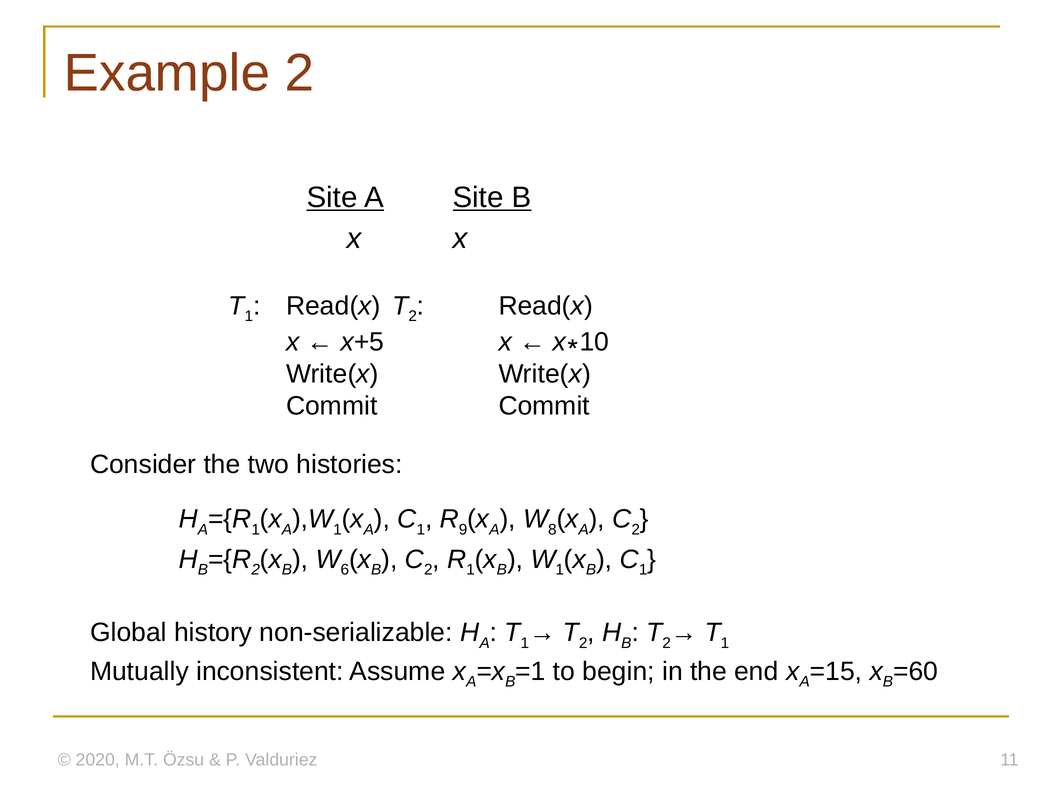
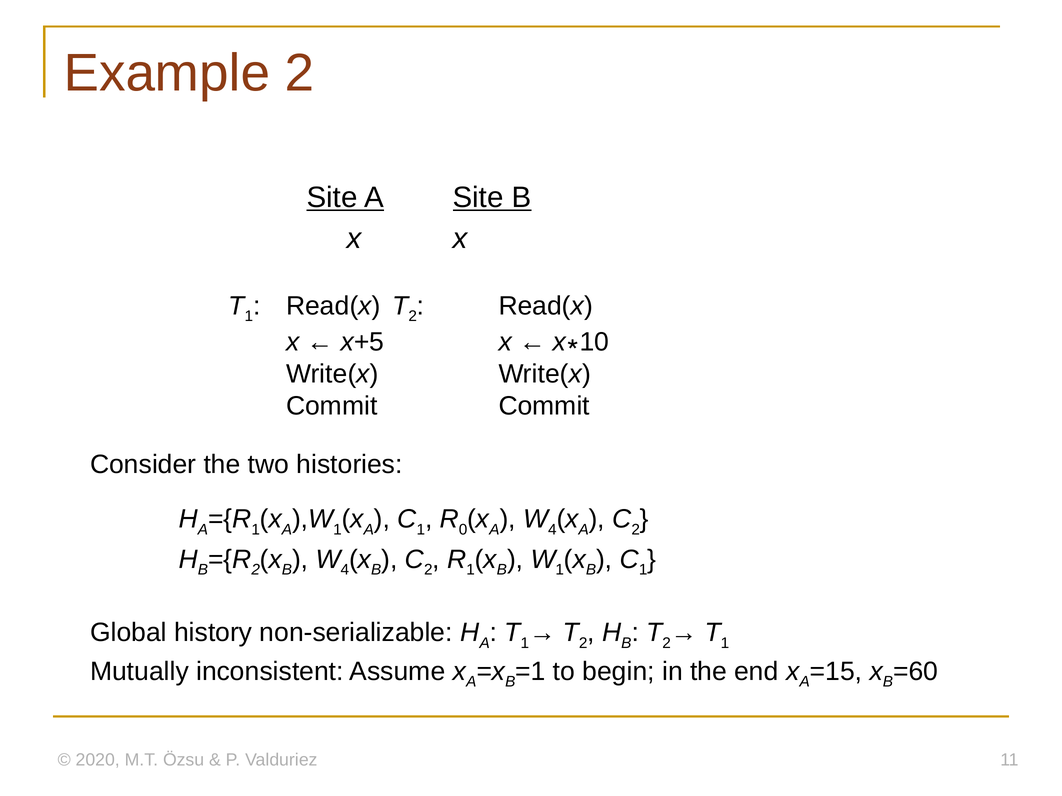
9: 9 -> 0 (463, 530)
8: 8 -> 4 (552, 530)
6: 6 -> 4 (345, 570)
